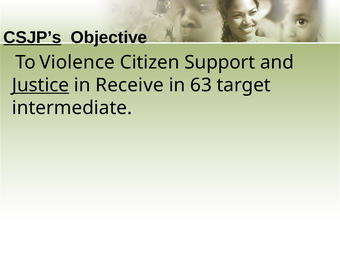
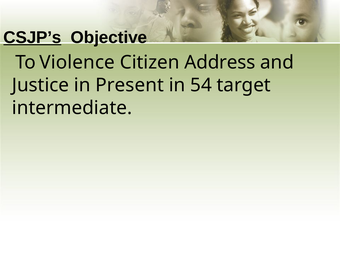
Support: Support -> Address (220, 63)
Justice underline: present -> none (41, 85)
Receive: Receive -> Present (130, 85)
63: 63 -> 54 (201, 85)
